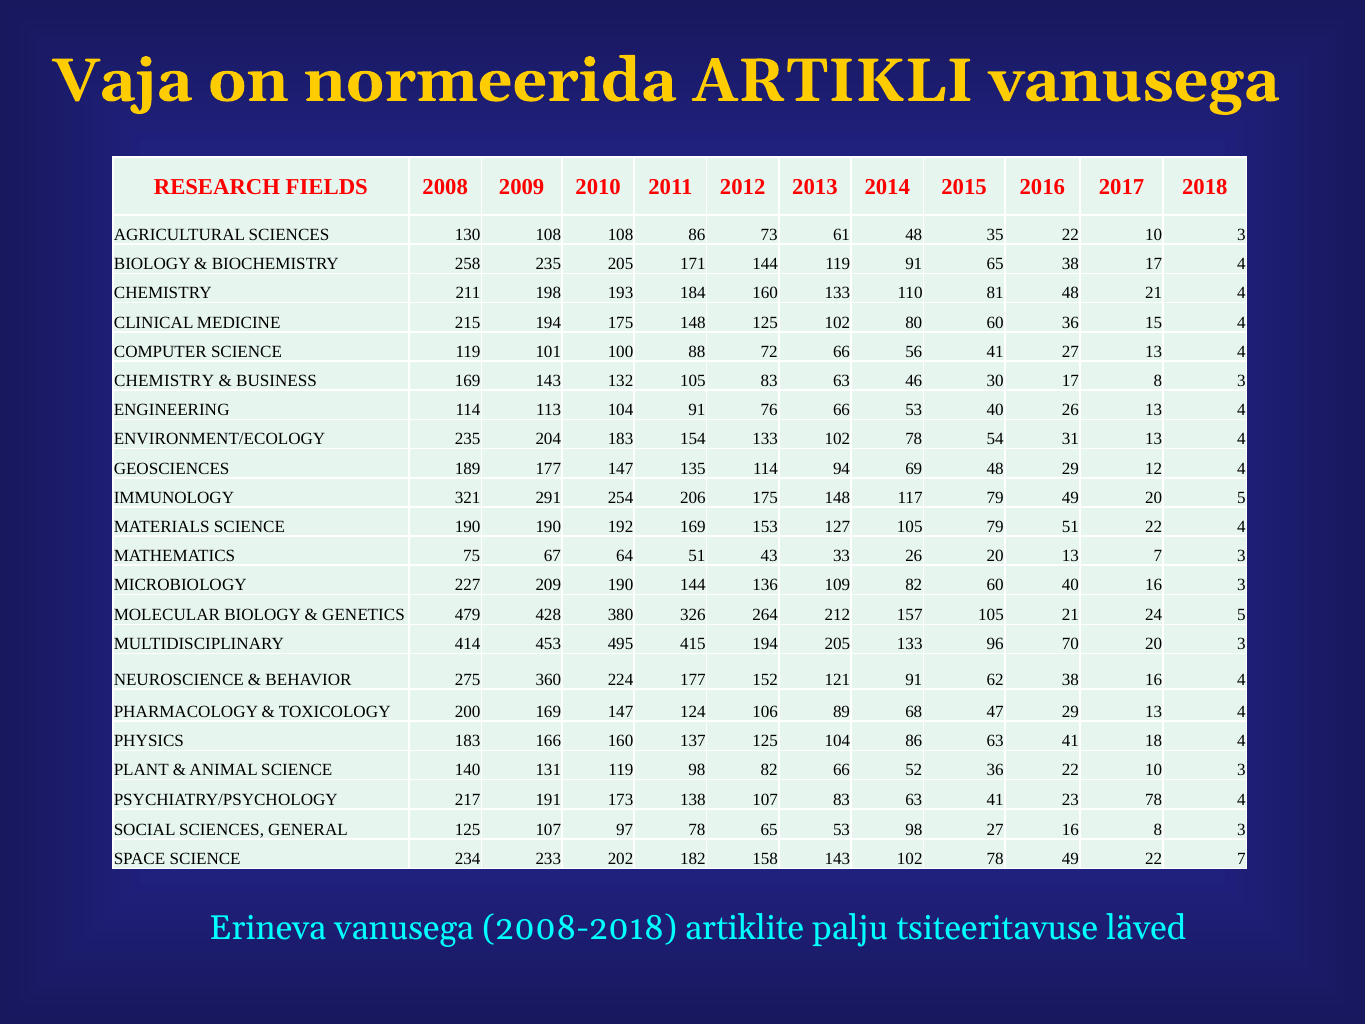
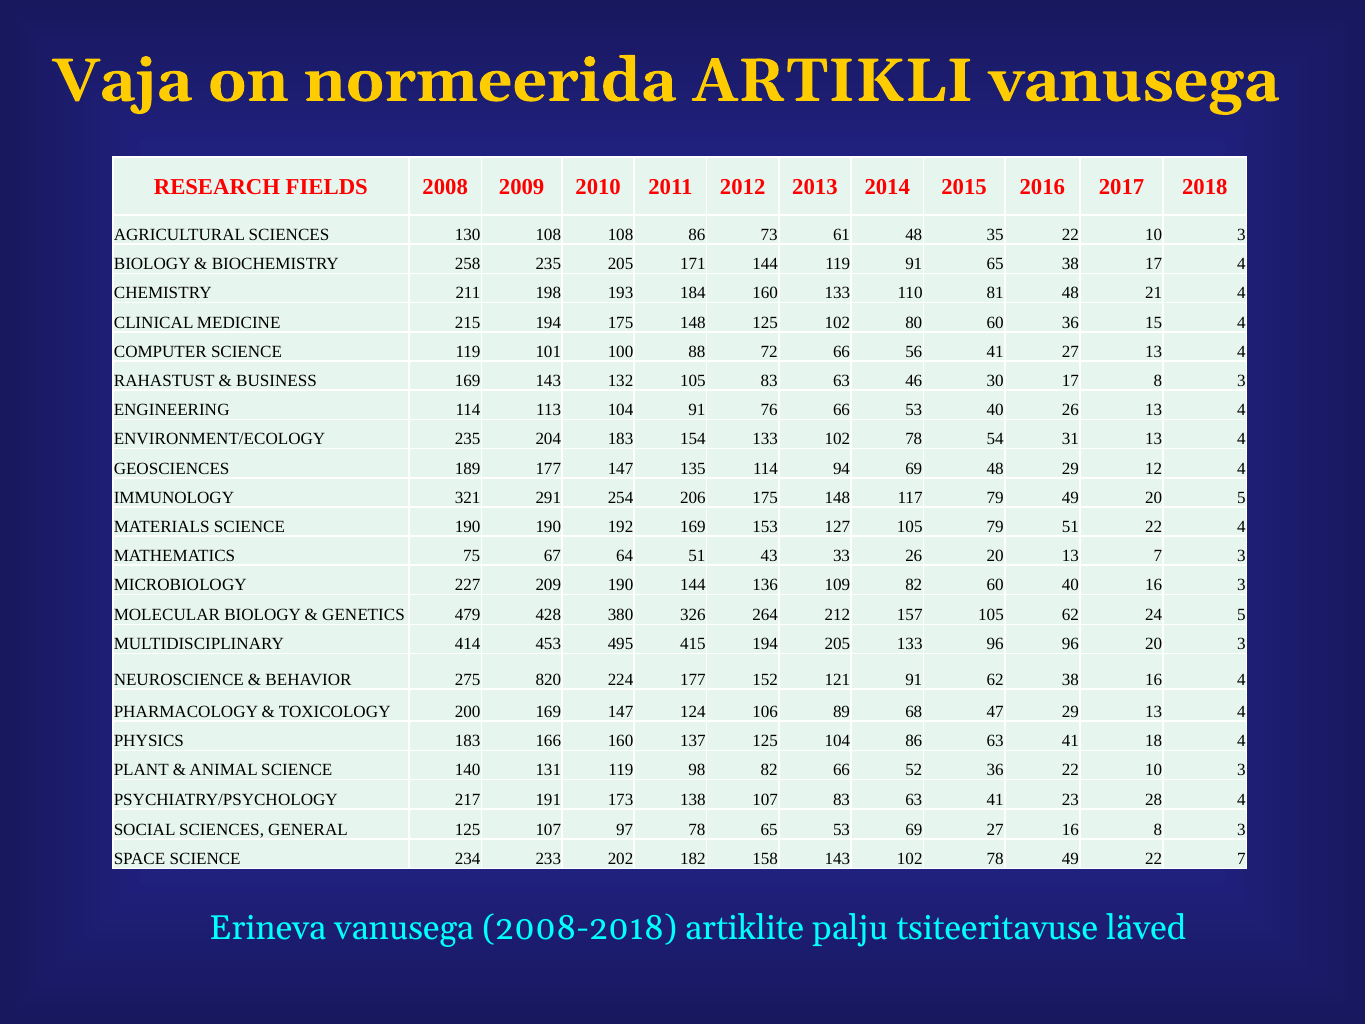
CHEMISTRY: CHEMISTRY -> RAHASTUST (164, 381)
105 21: 21 -> 62 (1070, 615)
96 70: 70 -> 96 (1070, 644)
360: 360 -> 820 (548, 679)
23 78: 78 -> 28 (1154, 799)
53 98: 98 -> 69 (914, 830)
